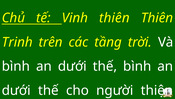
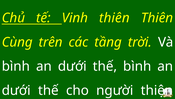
Trinh: Trinh -> Cùng (17, 42)
